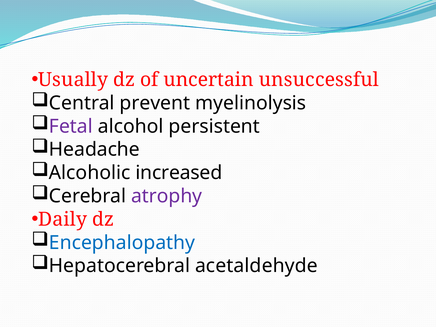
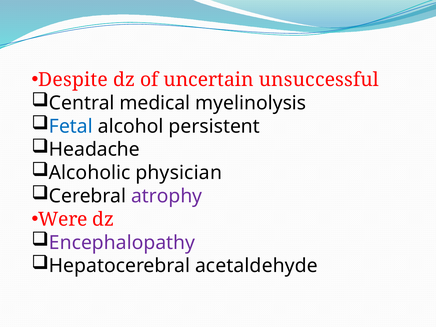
Usually: Usually -> Despite (73, 80)
prevent: prevent -> medical (155, 103)
Fetal colour: purple -> blue (71, 126)
increased: increased -> physician (179, 173)
Daily: Daily -> Were (63, 219)
Encephalopathy colour: blue -> purple (122, 243)
